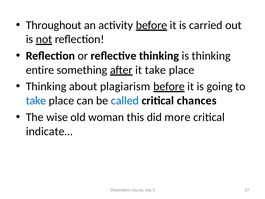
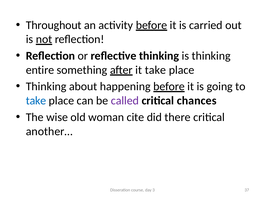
plagiarism: plagiarism -> happening (125, 86)
called colour: blue -> purple (125, 101)
this: this -> cite (135, 117)
more: more -> there (178, 117)
indicate…: indicate… -> another… (49, 131)
